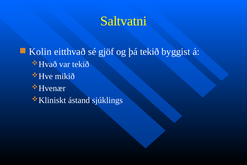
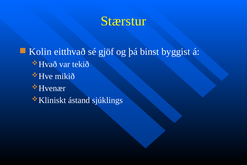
Saltvatni: Saltvatni -> Stærstur (123, 21)
þá tekið: tekið -> binst (150, 52)
